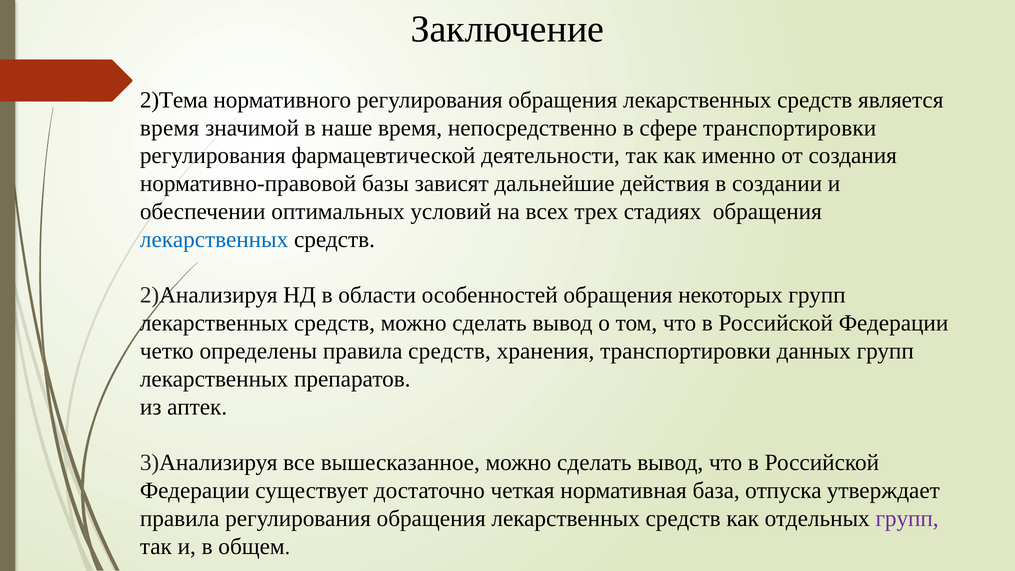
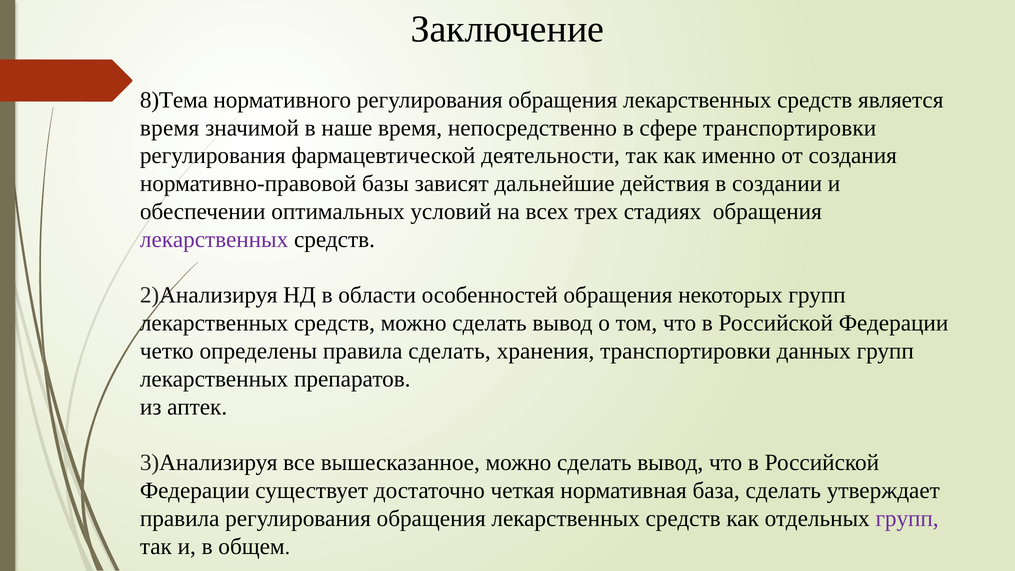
2)Тема: 2)Тема -> 8)Тема (174, 100)
лекарственных colour: blue -> purple (214, 239)
правила средств: средств -> сделать (450, 351)
база отпуска: отпуска -> сделать (783, 491)
